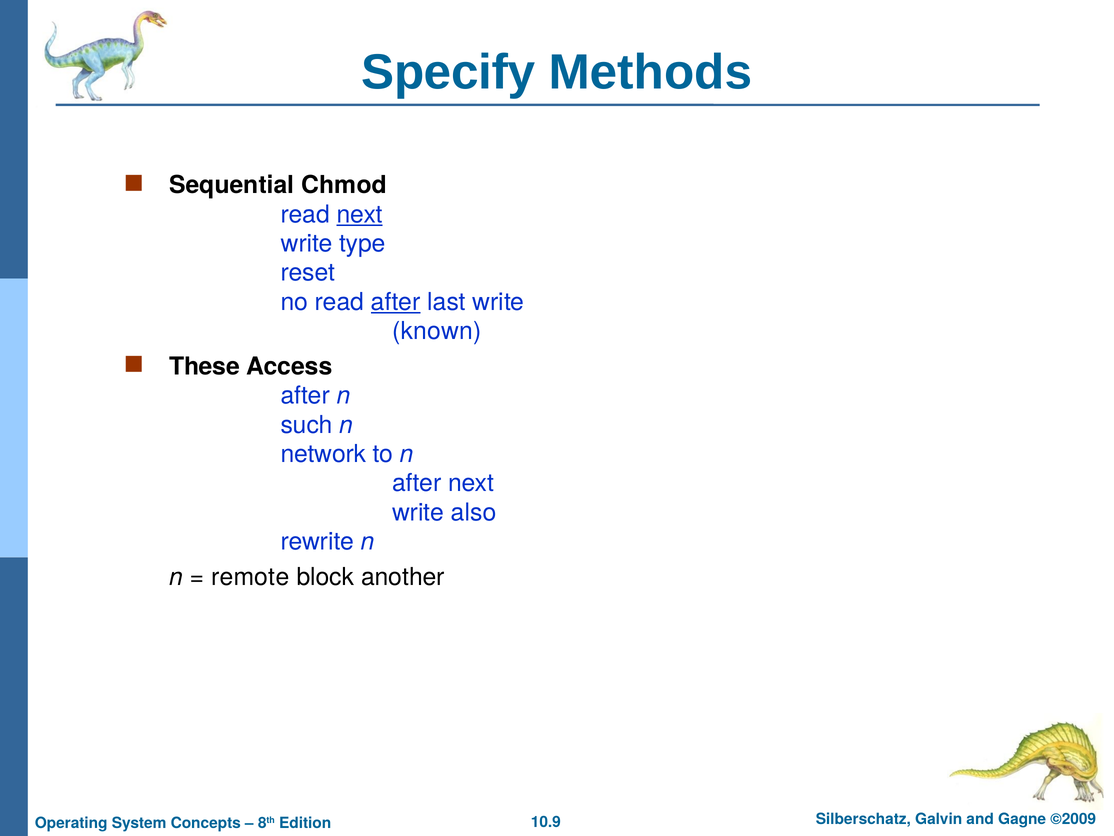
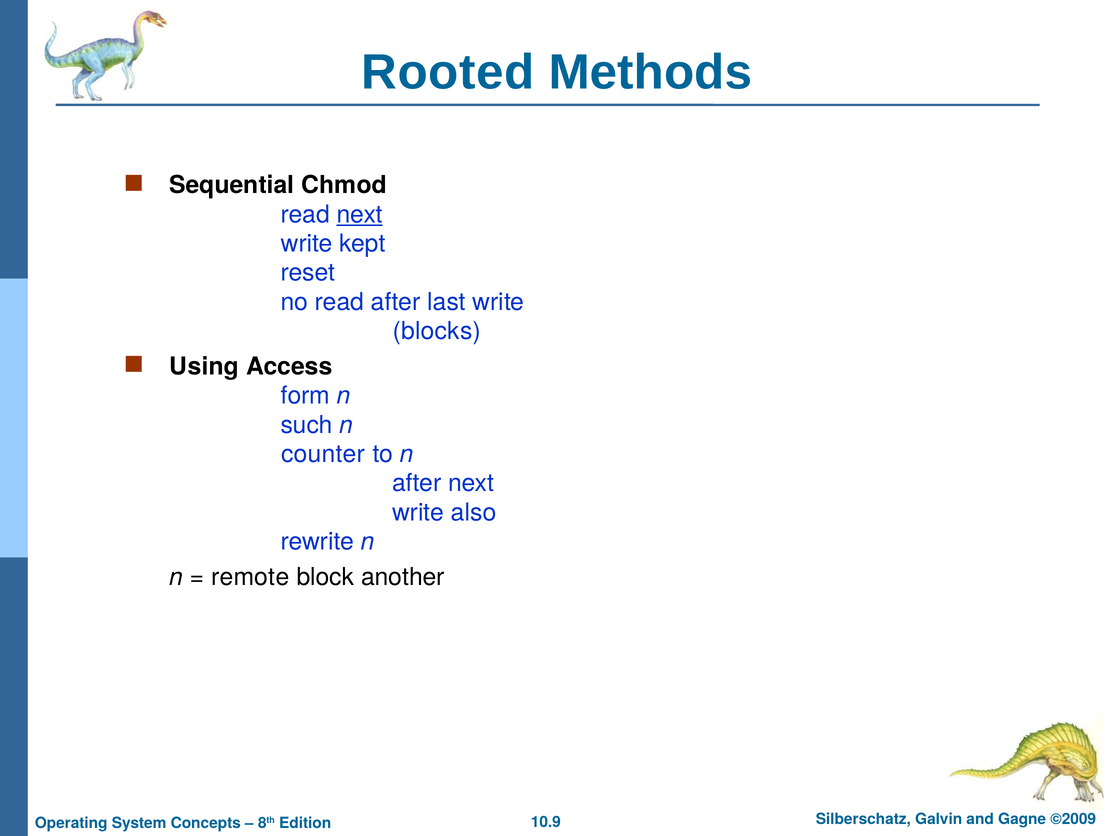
Specify: Specify -> Rooted (448, 72)
type: type -> kept (362, 243)
after underline: present -> none (396, 302)
known: known -> blocks (437, 331)
These: These -> Using (204, 366)
after: after -> form (305, 395)
network: network -> counter (323, 454)
